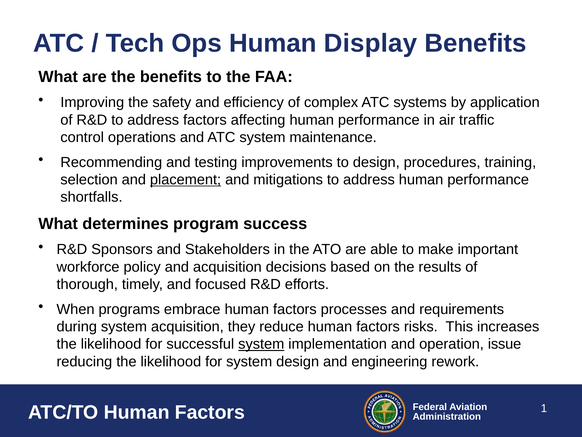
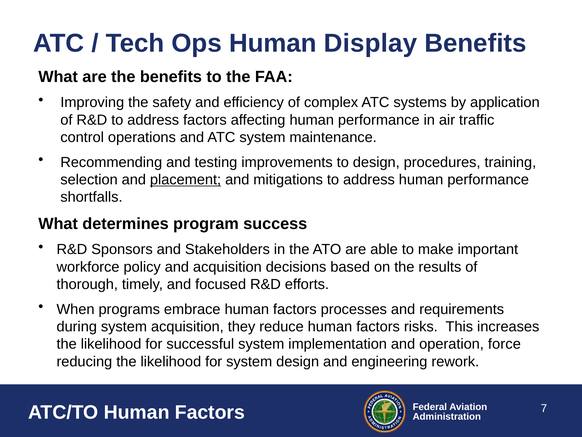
system underline: present -> none (261, 344)
issue: issue -> force (504, 344)
1: 1 -> 7 (544, 408)
